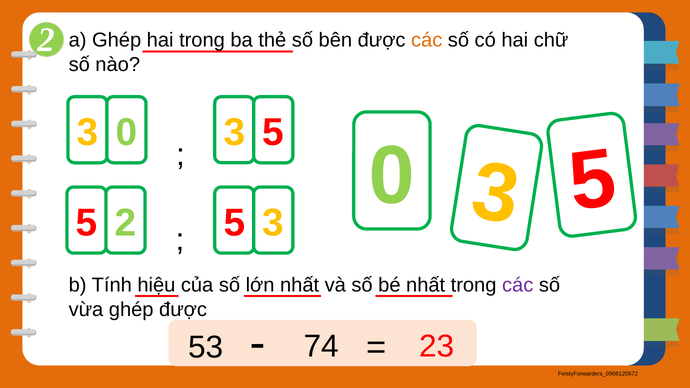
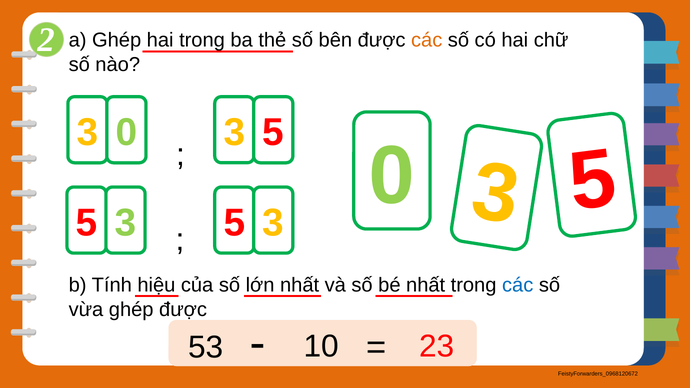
2: 2 -> 3 (125, 223)
các colour: purple -> blue (518, 285)
74: 74 -> 10 (321, 346)
